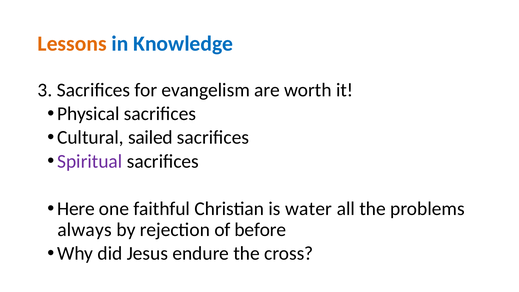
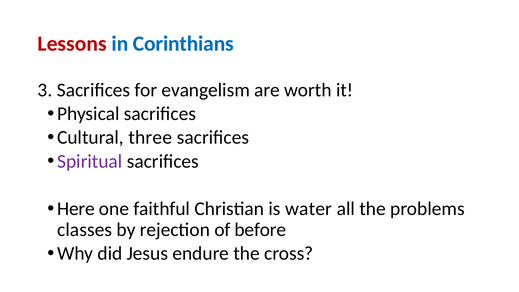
Lessons colour: orange -> red (72, 44)
Knowledge: Knowledge -> Corinthians (183, 44)
sailed: sailed -> three (150, 138)
always: always -> classes (85, 230)
